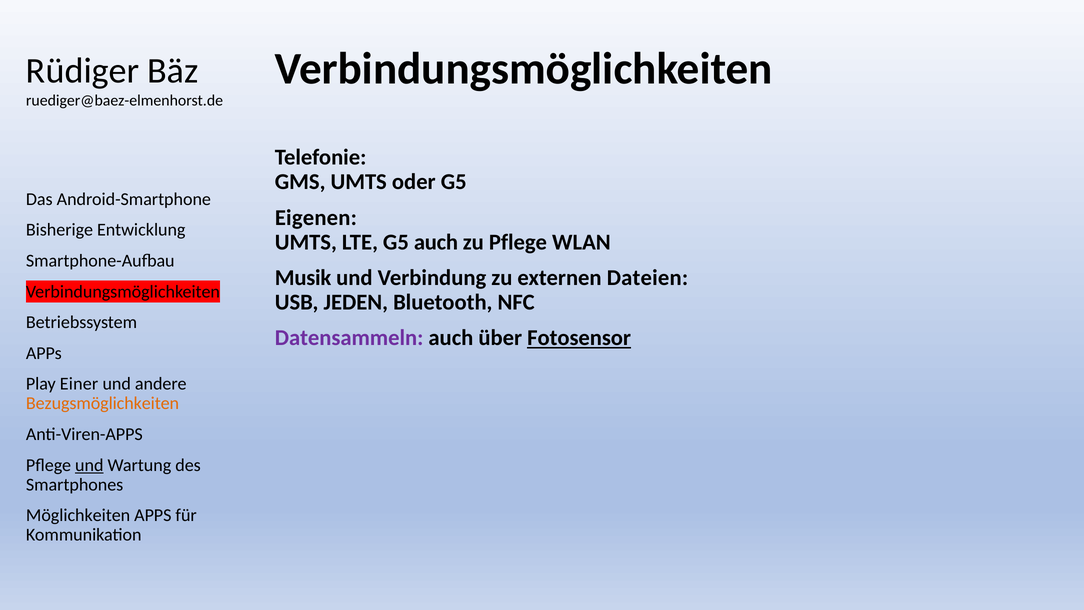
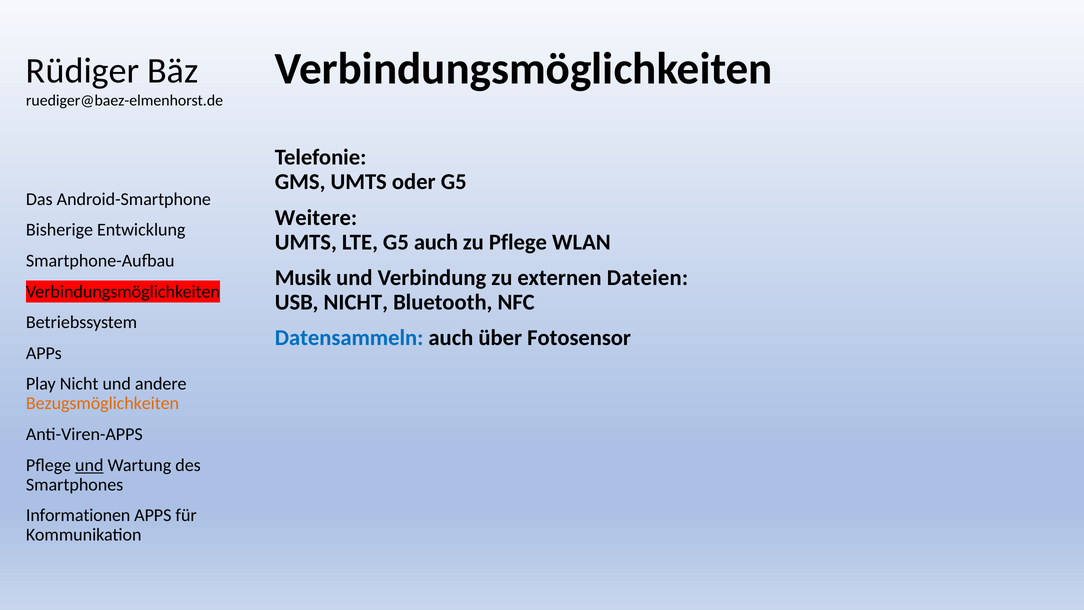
Eigenen: Eigenen -> Weitere (316, 218)
USB JEDEN: JEDEN -> NICHT (356, 302)
Datensammeln colour: purple -> blue (349, 338)
Fotosensor underline: present -> none (579, 338)
Play Einer: Einer -> Nicht (79, 384)
Möglichkeiten: Möglichkeiten -> Informationen (78, 515)
